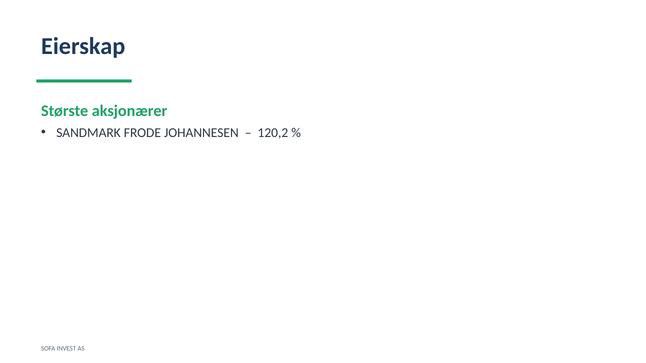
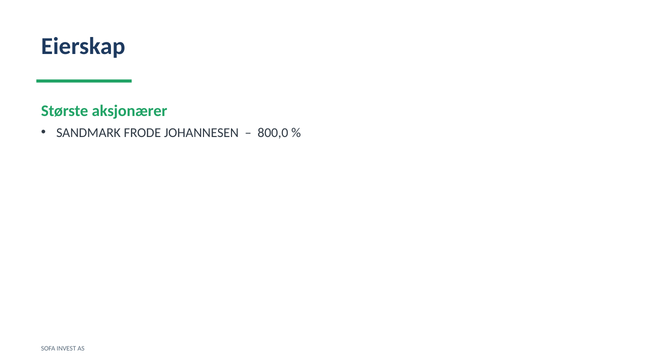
120,2: 120,2 -> 800,0 (273, 133)
